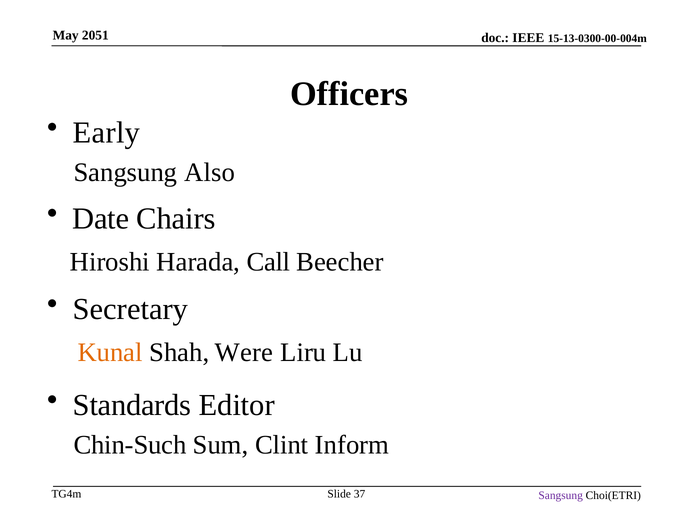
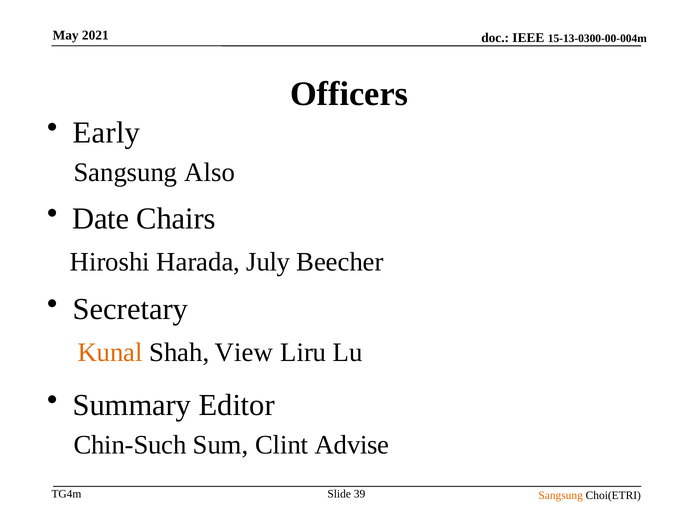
2051: 2051 -> 2021 (95, 35)
Call: Call -> July (268, 262)
Were: Were -> View (244, 353)
Standards: Standards -> Summary (132, 405)
Inform: Inform -> Advise (352, 445)
Sangsung colour: purple -> orange (561, 495)
37: 37 -> 39 (360, 494)
